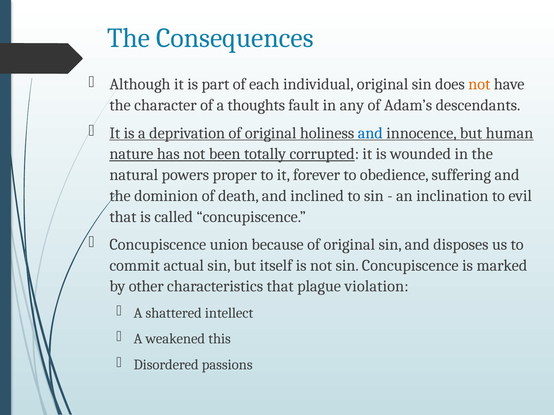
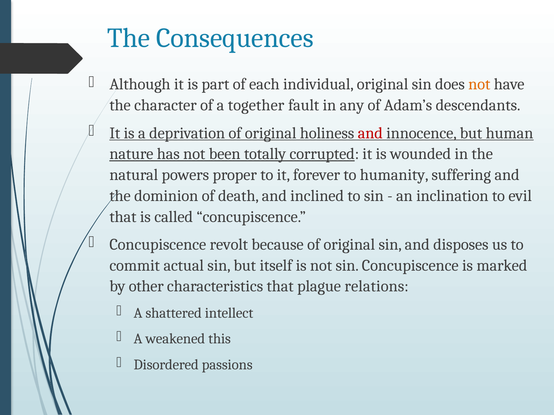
thoughts: thoughts -> together (256, 105)
and colour: blue -> red (370, 133)
obedience: obedience -> humanity (394, 175)
union: union -> revolt (229, 245)
violation: violation -> relations (377, 287)
